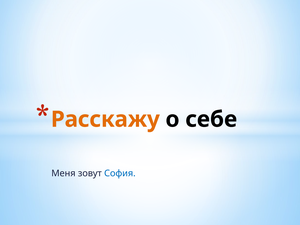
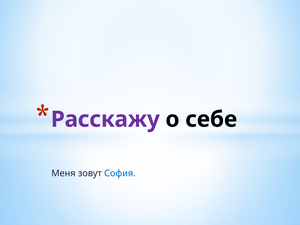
Расскажу colour: orange -> purple (105, 119)
